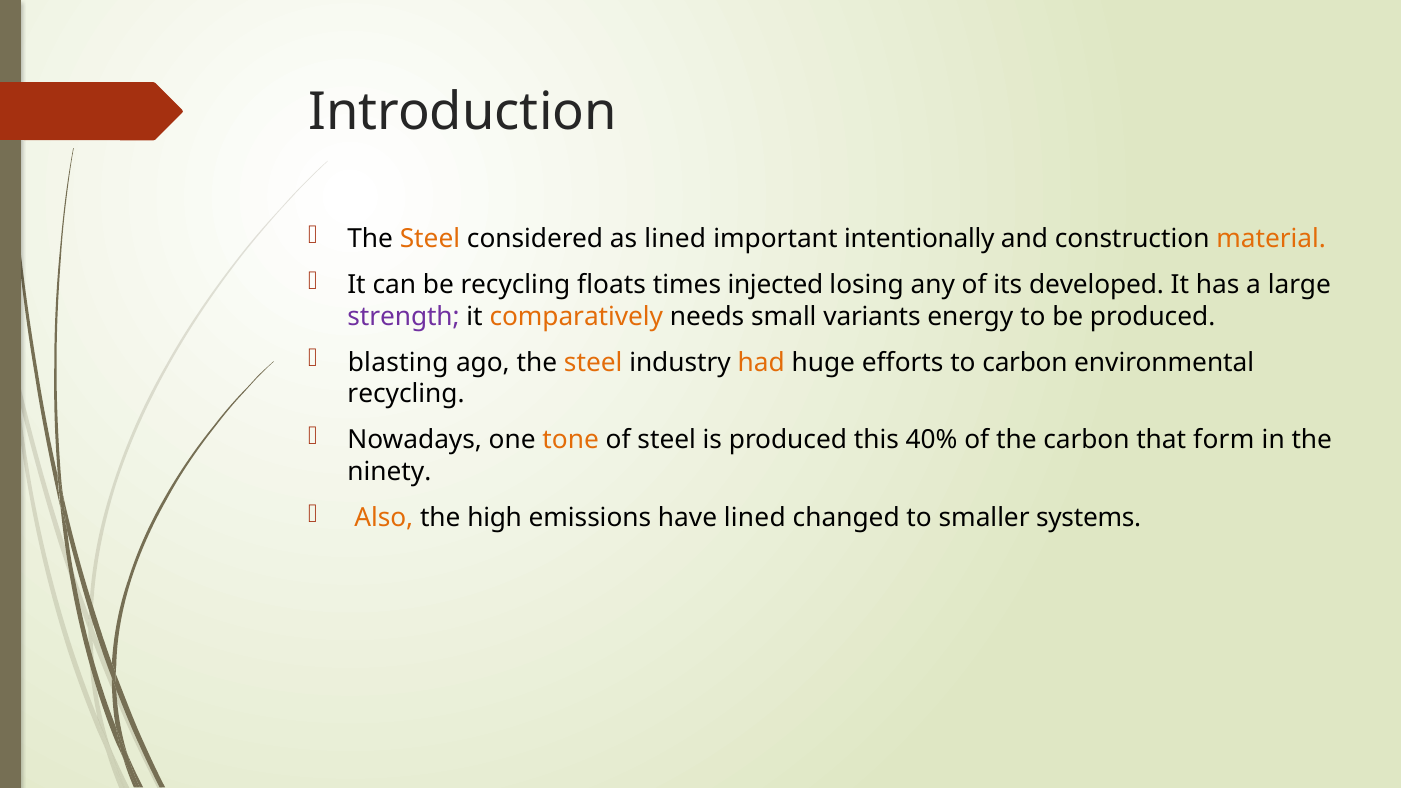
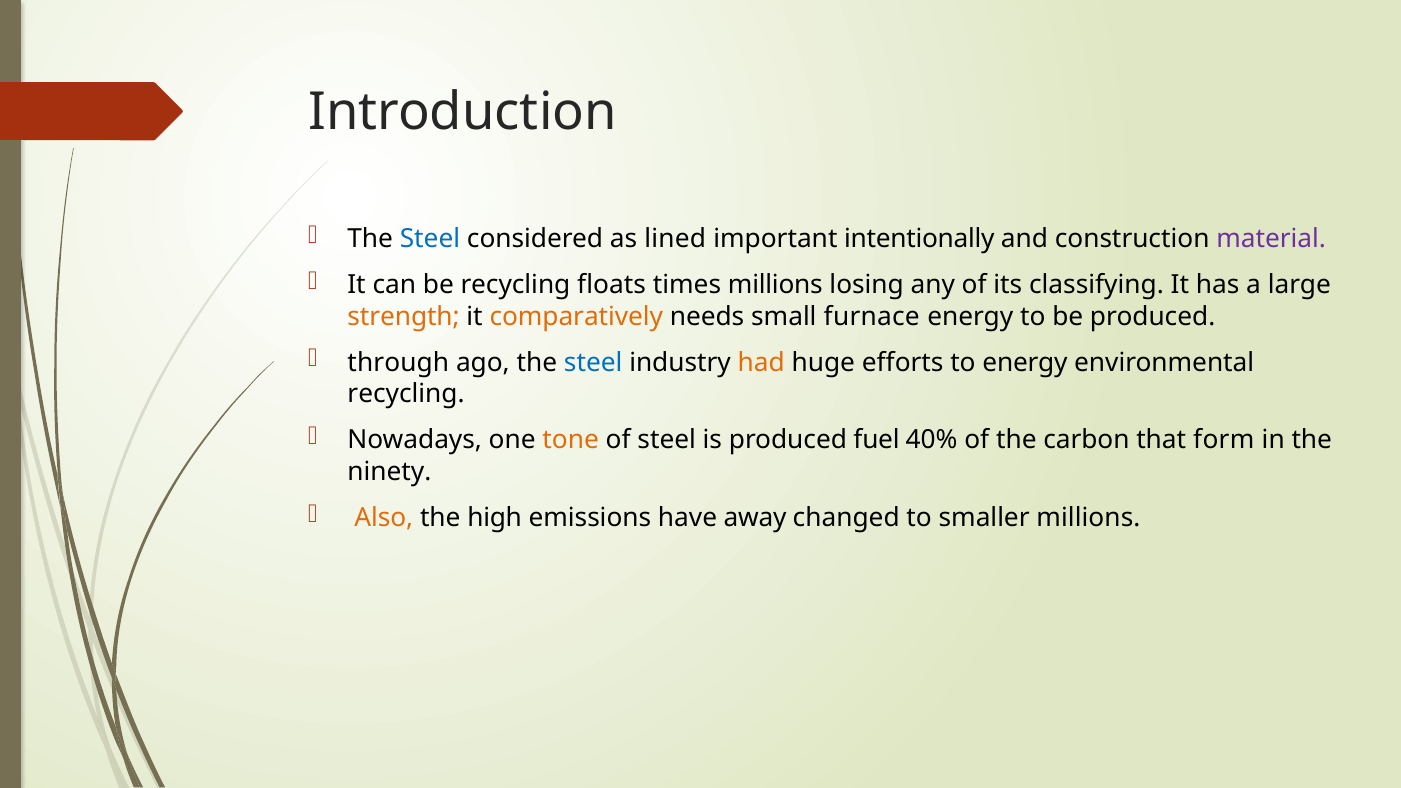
Steel colour: orange -> blue (430, 239)
material colour: orange -> purple (1271, 239)
times injected: injected -> millions (775, 285)
developed: developed -> classifying (1096, 285)
strength colour: purple -> orange (404, 316)
variants: variants -> furnace (872, 316)
blasting: blasting -> through (398, 363)
steel colour: orange -> blue (593, 363)
to carbon: carbon -> energy (1025, 363)
this: this -> fuel (877, 440)
have lined: lined -> away (755, 518)
smaller systems: systems -> millions (1088, 518)
